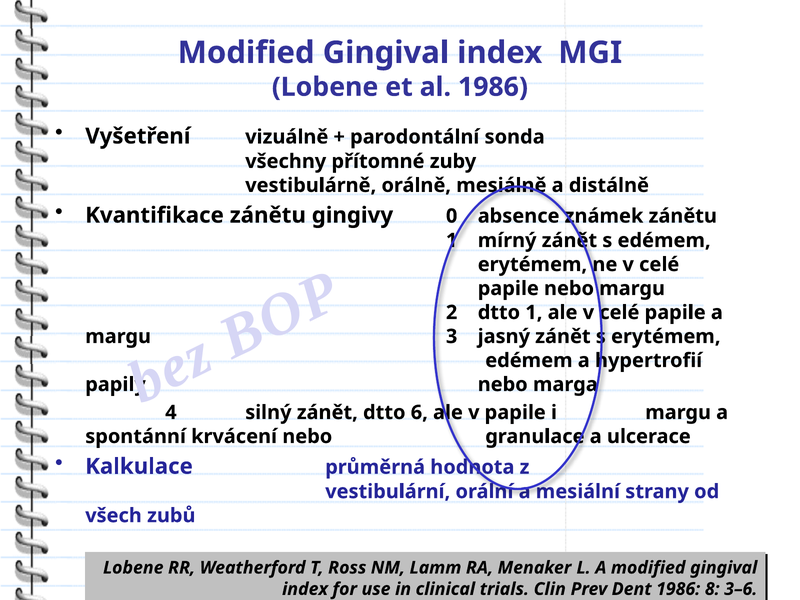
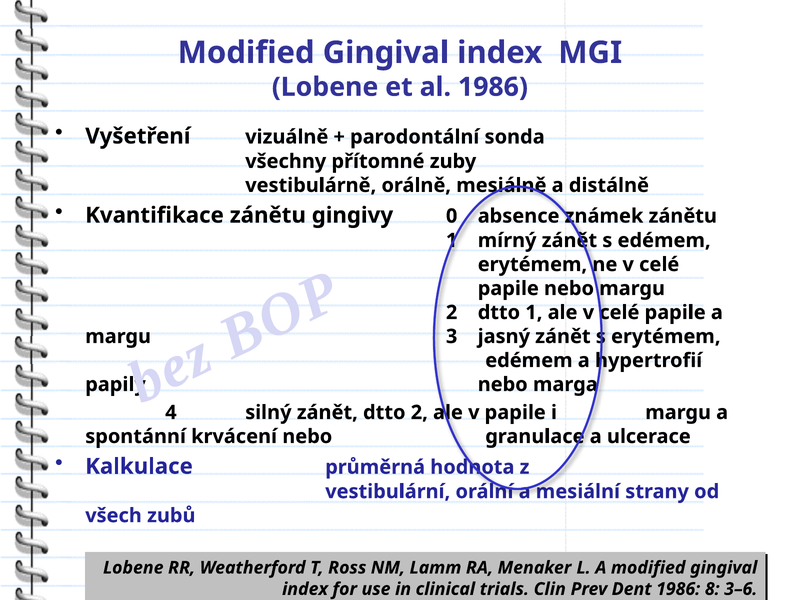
dtto 6: 6 -> 2 (419, 412)
